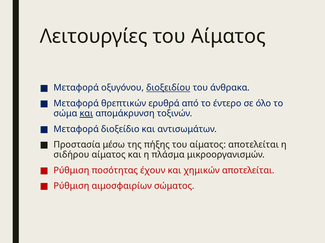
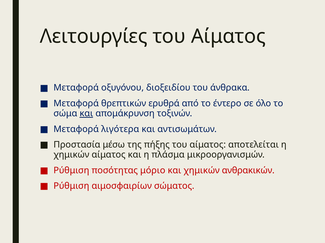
διοξειδίου underline: present -> none (168, 88)
διοξείδιο: διοξείδιο -> λιγότερα (120, 129)
σιδήρου: σιδήρου -> χημικών (71, 155)
έχουν: έχουν -> μόριο (153, 171)
χημικών αποτελείται: αποτελείται -> ανθρακικών (248, 171)
